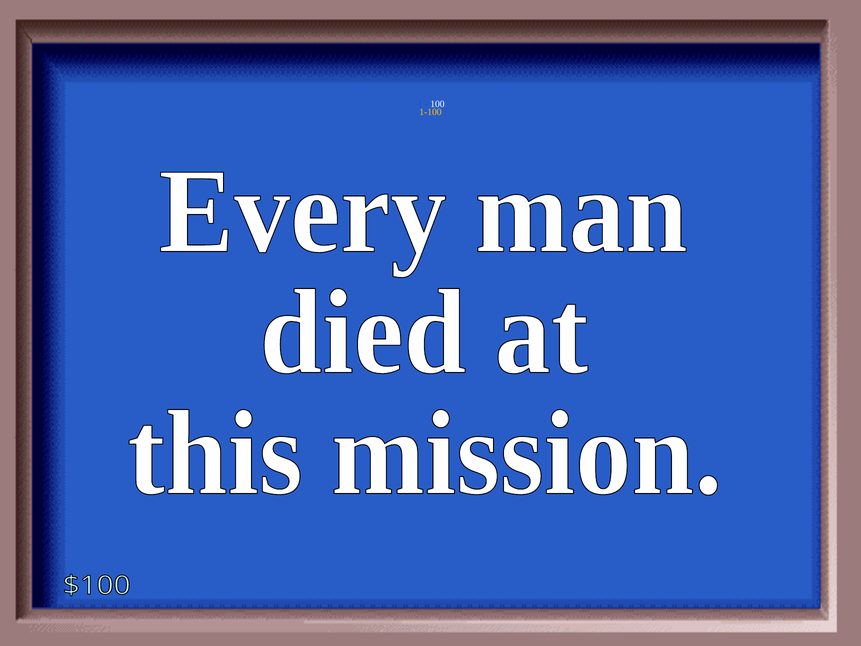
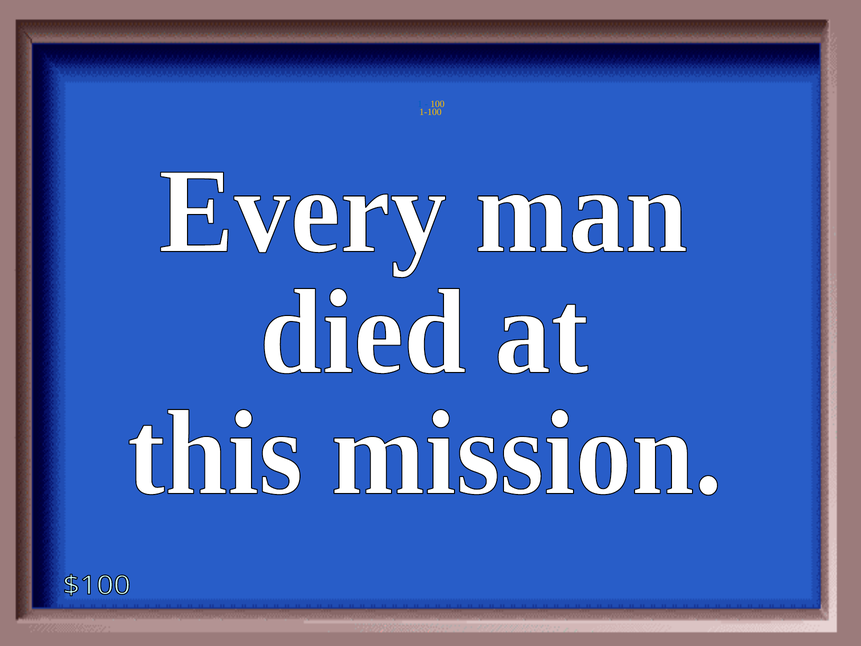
100 colour: white -> yellow (437, 104)
